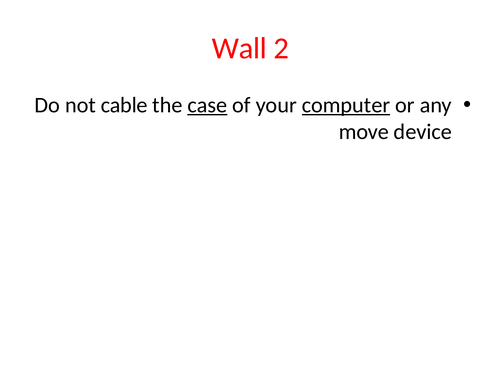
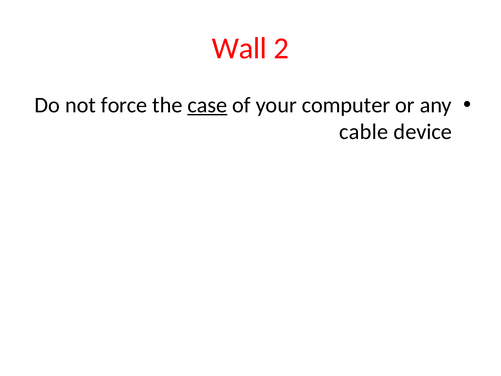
cable: cable -> force (124, 105)
computer underline: present -> none (346, 105)
move: move -> cable (364, 132)
